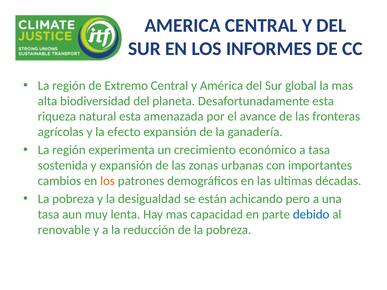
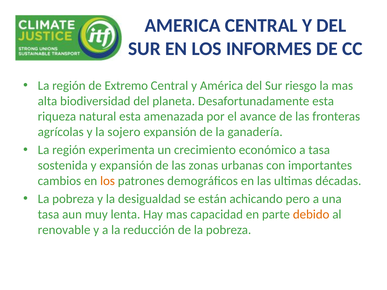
global: global -> riesgo (301, 86)
efecto: efecto -> sojero (124, 132)
debido colour: blue -> orange (311, 215)
